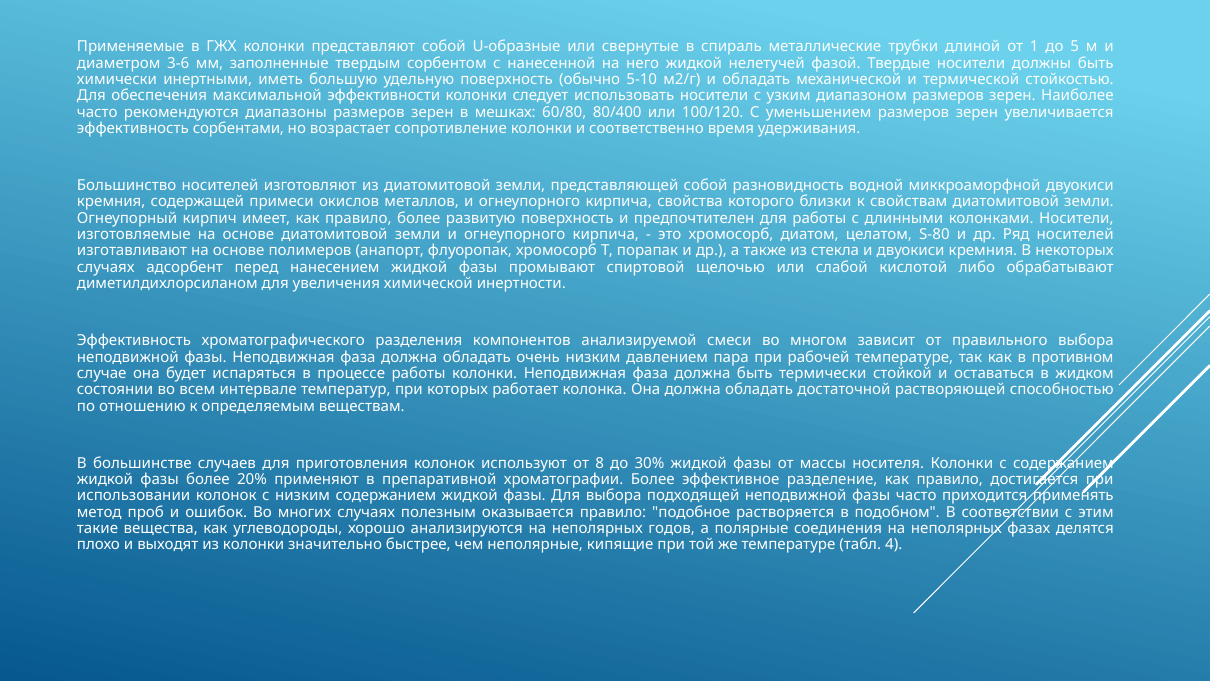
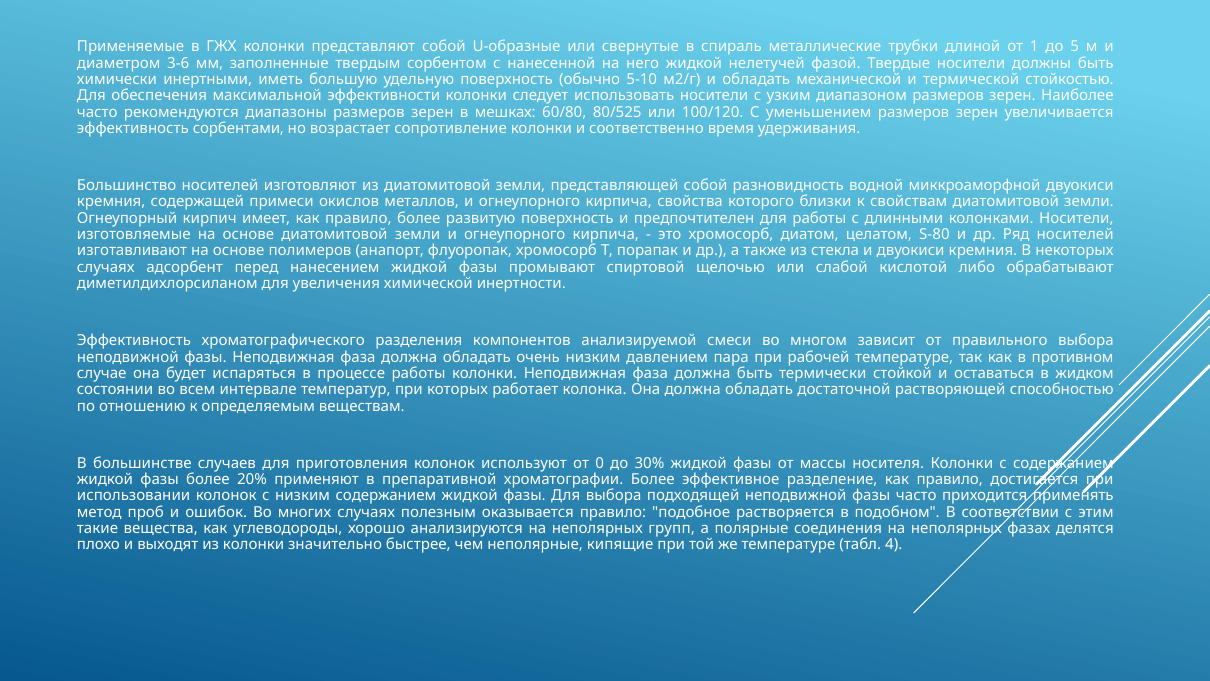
80/400: 80/400 -> 80/525 (617, 112)
8: 8 -> 0 (600, 463)
годов: годов -> групп (672, 528)
